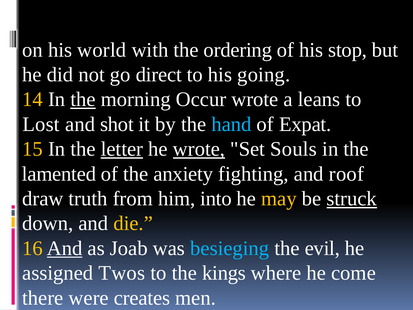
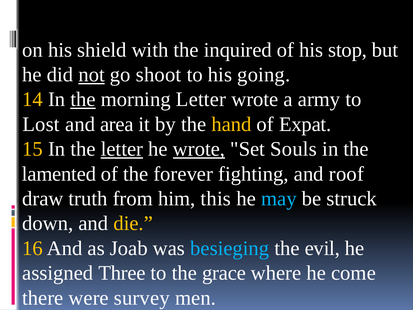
world: world -> shield (102, 50)
ordering: ordering -> inquired (238, 50)
not underline: none -> present (92, 75)
direct: direct -> shoot (159, 75)
morning Occur: Occur -> Letter (201, 99)
leans: leans -> army (319, 99)
shot: shot -> area (117, 124)
hand colour: light blue -> yellow (231, 124)
anxiety: anxiety -> forever (183, 174)
into: into -> this (216, 199)
may colour: yellow -> light blue (279, 199)
struck underline: present -> none (352, 199)
And underline: present -> none (65, 248)
Twos: Twos -> Three (122, 273)
kings: kings -> grace (224, 273)
creates: creates -> survey (142, 298)
